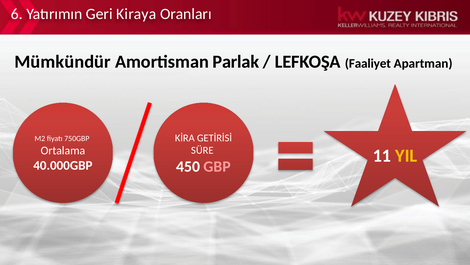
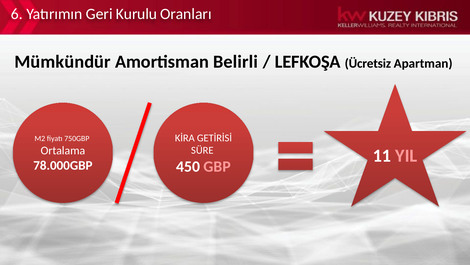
Kiraya: Kiraya -> Kurulu (137, 14)
Parlak: Parlak -> Belirli (236, 62)
Faaliyet: Faaliyet -> Ücretsiz (368, 63)
YIL colour: yellow -> pink (406, 155)
40.000GBP: 40.000GBP -> 78.000GBP (63, 165)
